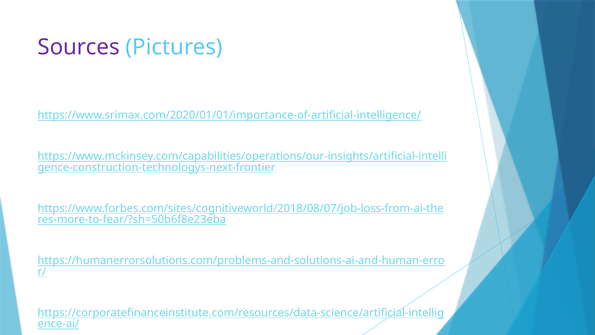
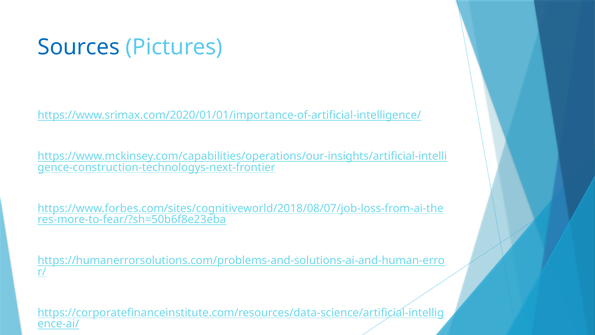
Sources colour: purple -> blue (79, 47)
